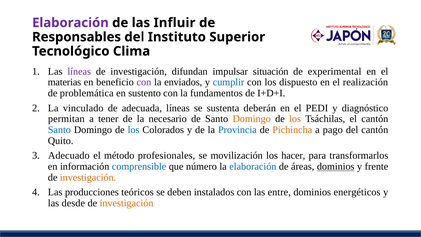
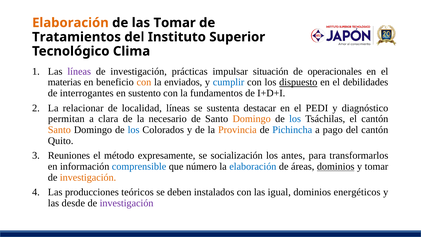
Elaboración colour: purple -> orange (70, 23)
las Influir: Influir -> Tomar (175, 23)
Responsables: Responsables -> Tratamientos (77, 37)
difundan: difundan -> prácticas (190, 71)
experimental: experimental -> operacionales (335, 71)
con colour: purple -> orange (144, 82)
dispuesto underline: none -> present (298, 82)
realización: realización -> debilidades (366, 82)
problemática: problemática -> interrogantes (87, 93)
vinculado: vinculado -> relacionar (83, 108)
adecuada: adecuada -> localidad (142, 108)
deberán: deberán -> destacar (260, 108)
tener: tener -> clara (108, 119)
los colour: orange -> blue (295, 119)
Santo colour: blue -> orange (59, 130)
Provincia colour: blue -> orange (237, 130)
Pichincha colour: orange -> blue (292, 130)
Adecuado: Adecuado -> Reuniones (69, 155)
profesionales: profesionales -> expresamente (167, 155)
movilización: movilización -> socialización (237, 155)
hacer: hacer -> antes (293, 155)
y frente: frente -> tomar (376, 166)
entre: entre -> igual (279, 192)
investigación colour: orange -> purple (127, 203)
